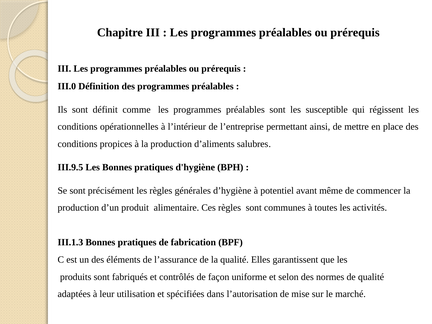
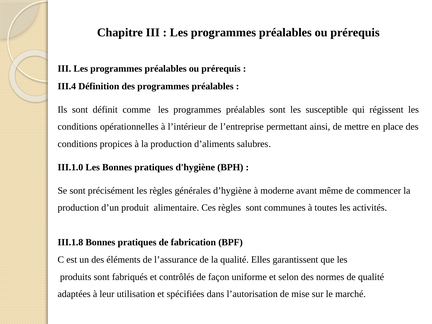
III.0: III.0 -> III.4 (67, 86)
III.9.5: III.9.5 -> III.1.0 (70, 167)
potentiel: potentiel -> moderne (277, 191)
III.1.3: III.1.3 -> III.1.8 (70, 242)
